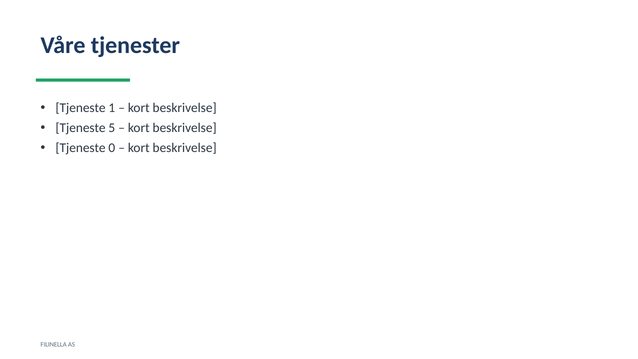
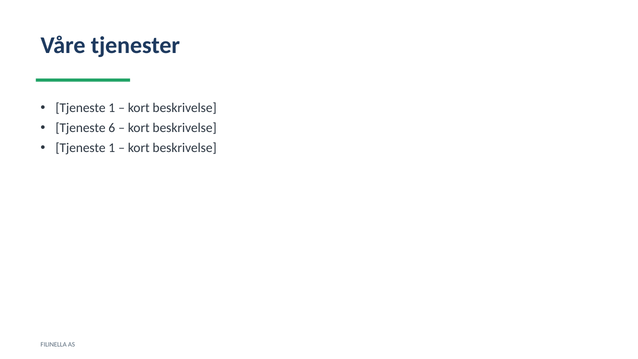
5: 5 -> 6 (112, 128)
0: 0 -> 1 (112, 148)
